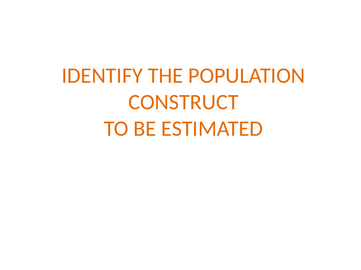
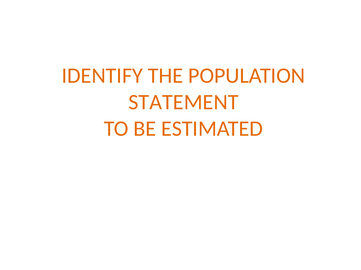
CONSTRUCT: CONSTRUCT -> STATEMENT (183, 102)
